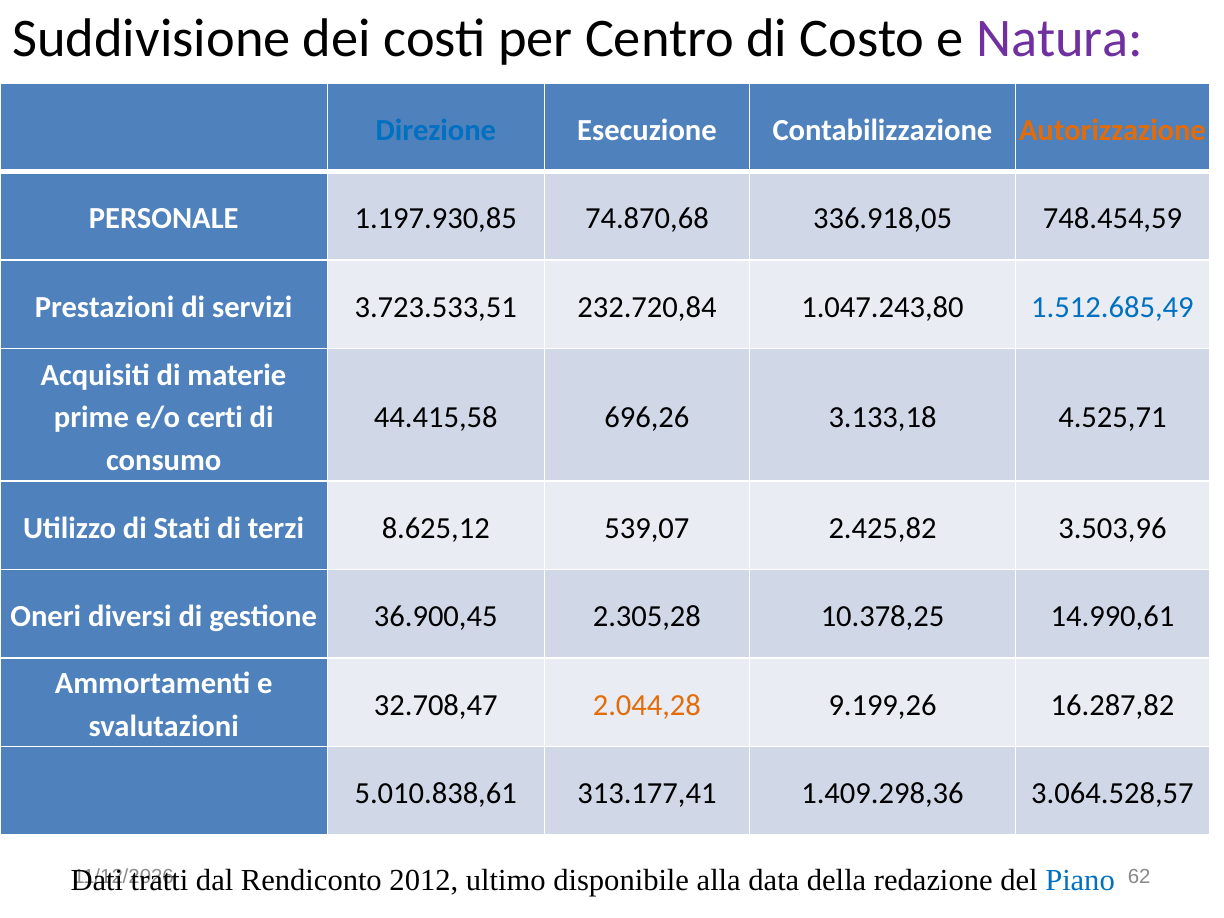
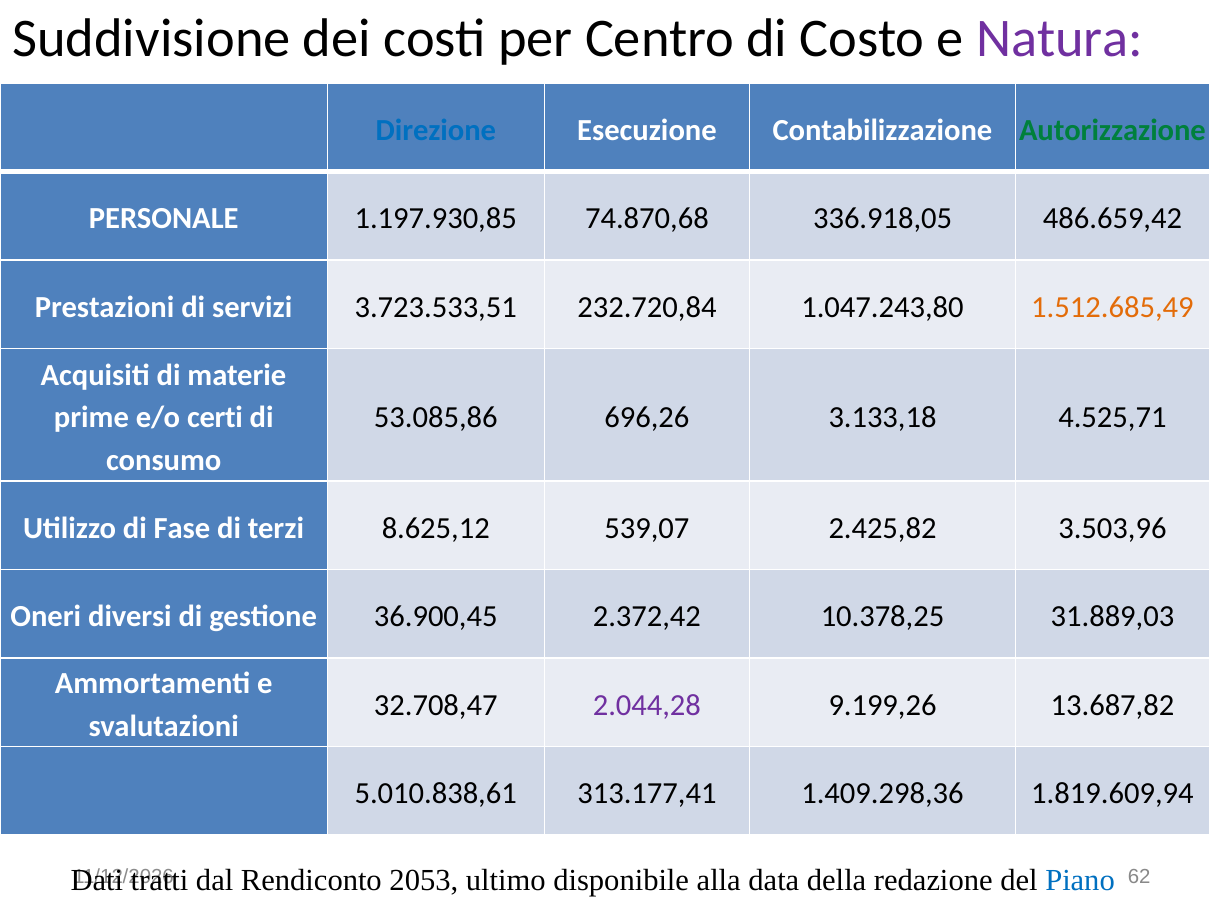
Autorizzazione colour: orange -> green (1112, 130)
748.454,59: 748.454,59 -> 486.659,42 (1112, 219)
1.512.685,49 colour: blue -> orange (1112, 307)
44.415,58: 44.415,58 -> 53.085,86 (436, 418)
Stati: Stati -> Fase (182, 528)
2.305,28: 2.305,28 -> 2.372,42 (647, 617)
14.990,61: 14.990,61 -> 31.889,03 (1112, 617)
2.044,28 colour: orange -> purple (647, 705)
16.287,82: 16.287,82 -> 13.687,82 (1112, 705)
3.064.528,57: 3.064.528,57 -> 1.819.609,94 (1112, 794)
2012: 2012 -> 2053 (424, 881)
